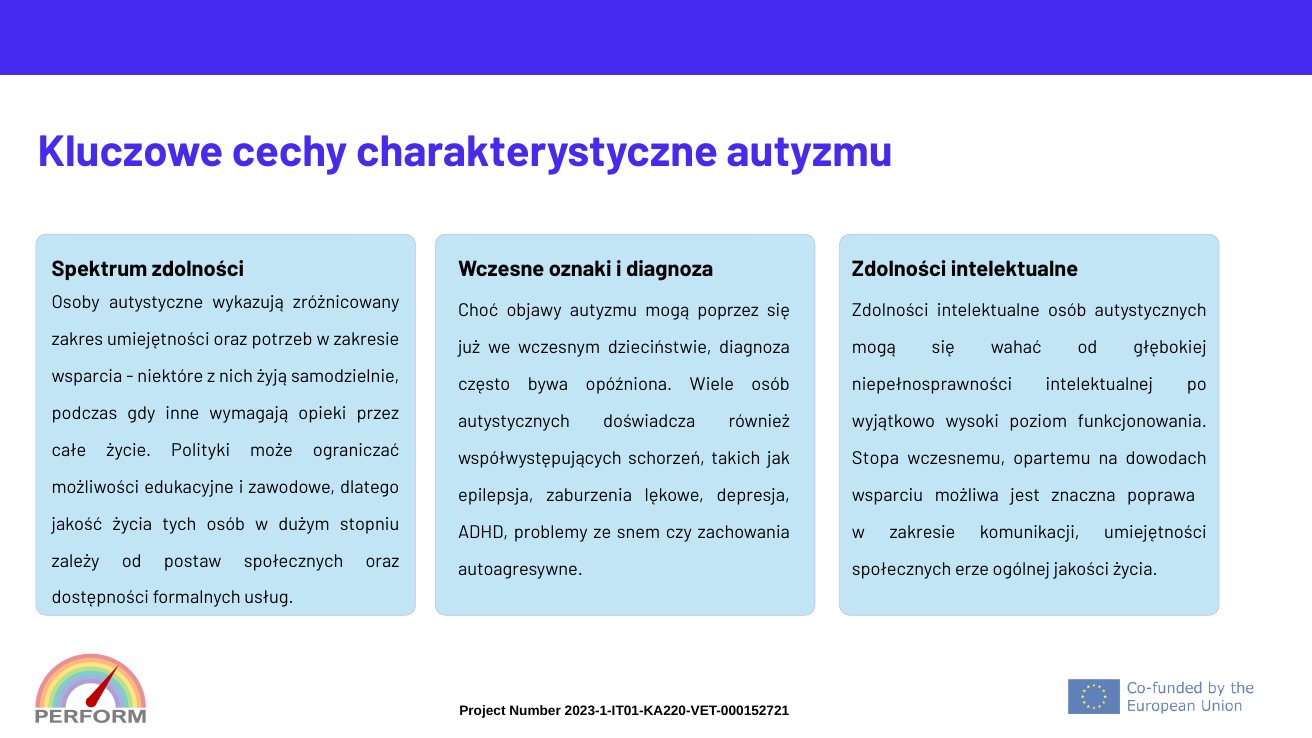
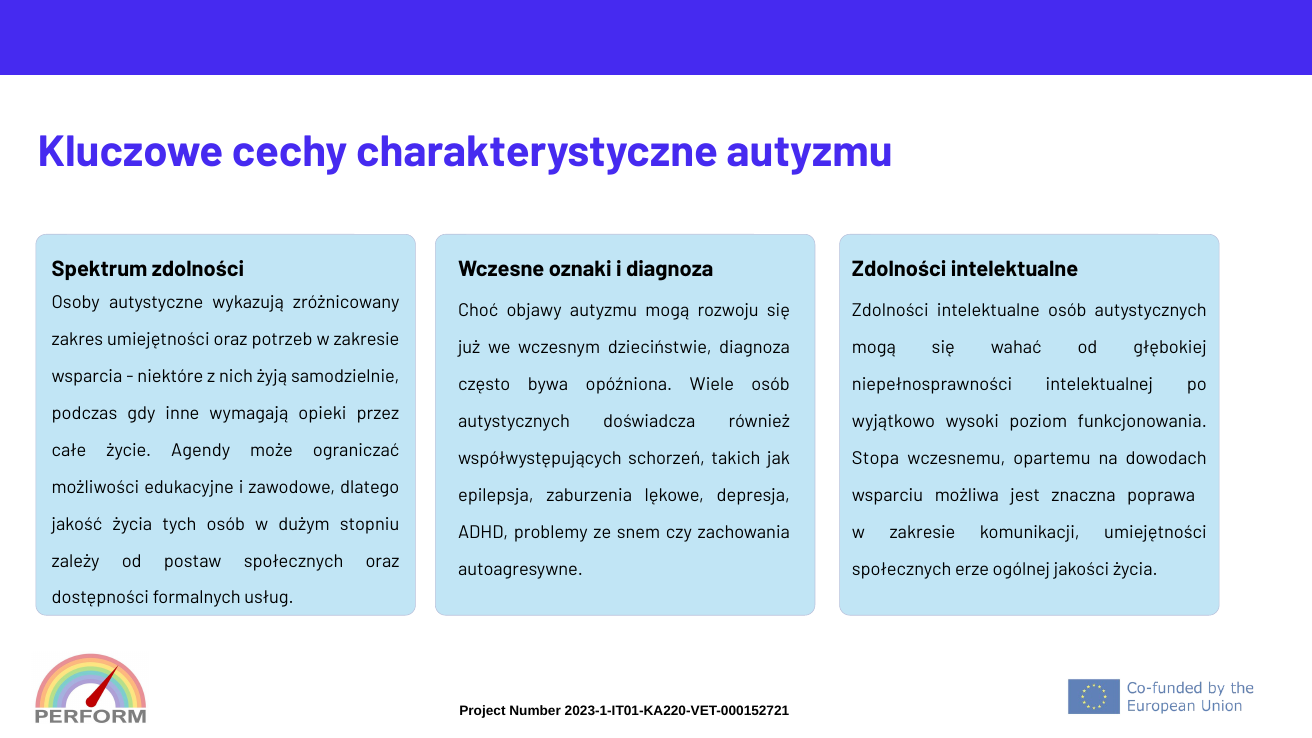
poprzez: poprzez -> rozwoju (728, 311)
Polityki: Polityki -> Agendy (201, 450)
